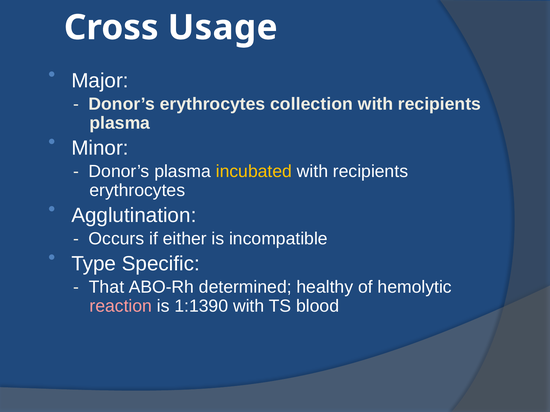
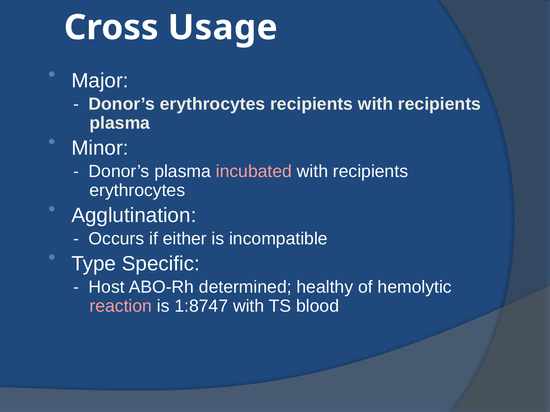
erythrocytes collection: collection -> recipients (312, 104)
incubated colour: yellow -> pink (254, 172)
That: That -> Host (107, 287)
1:1390: 1:1390 -> 1:8747 (201, 306)
